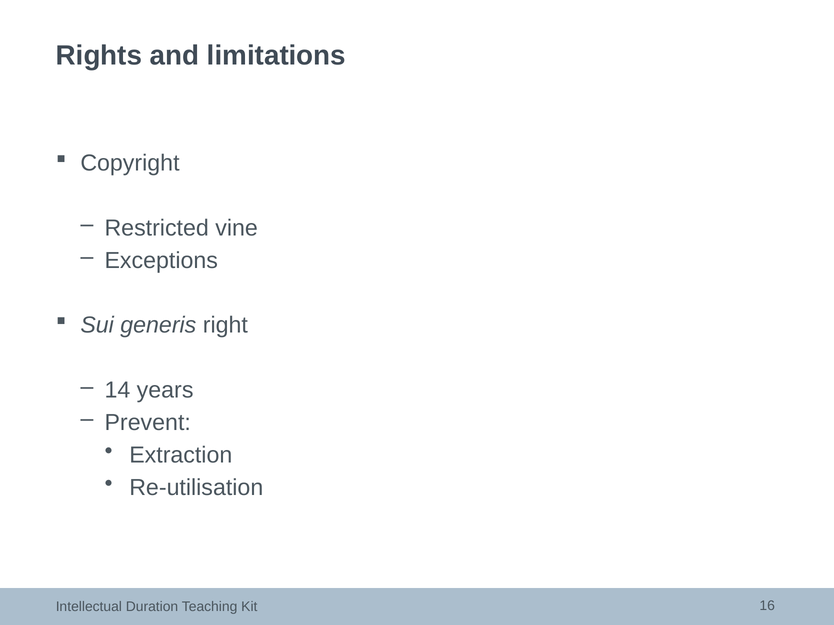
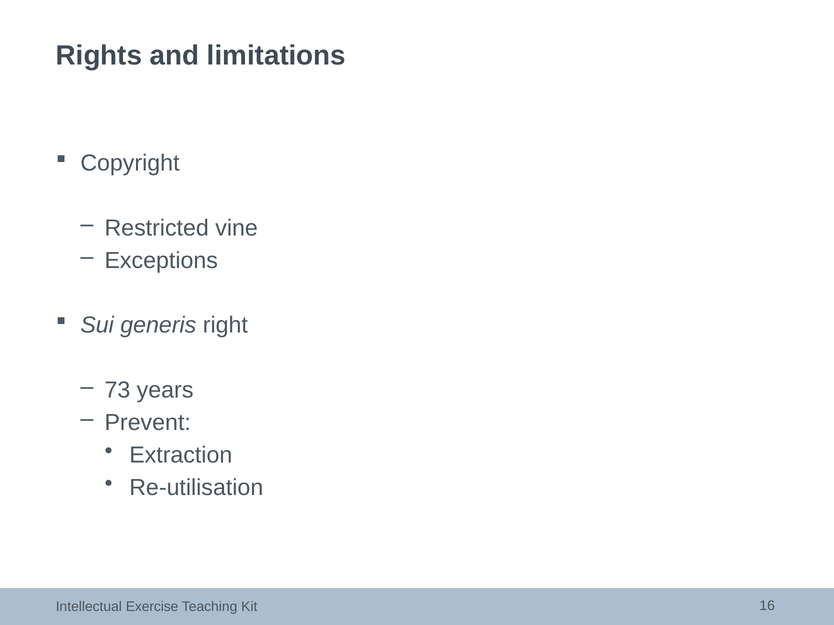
14: 14 -> 73 (117, 390)
Duration: Duration -> Exercise (152, 607)
